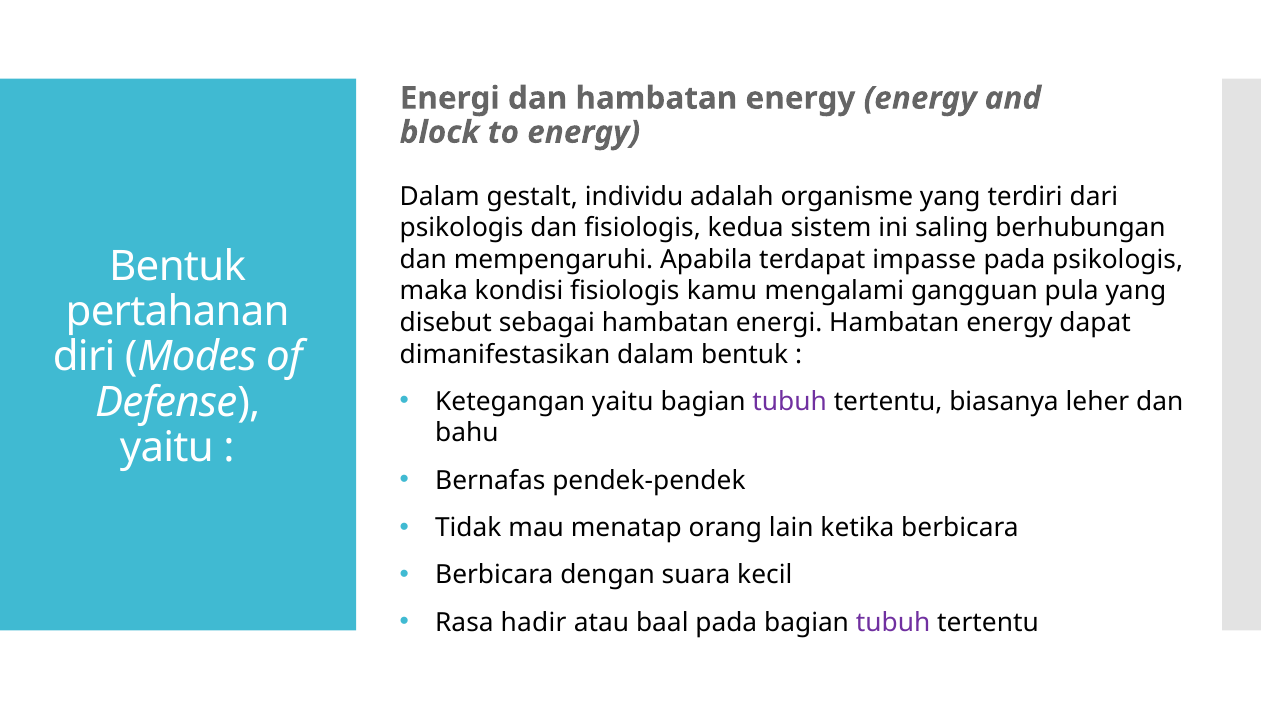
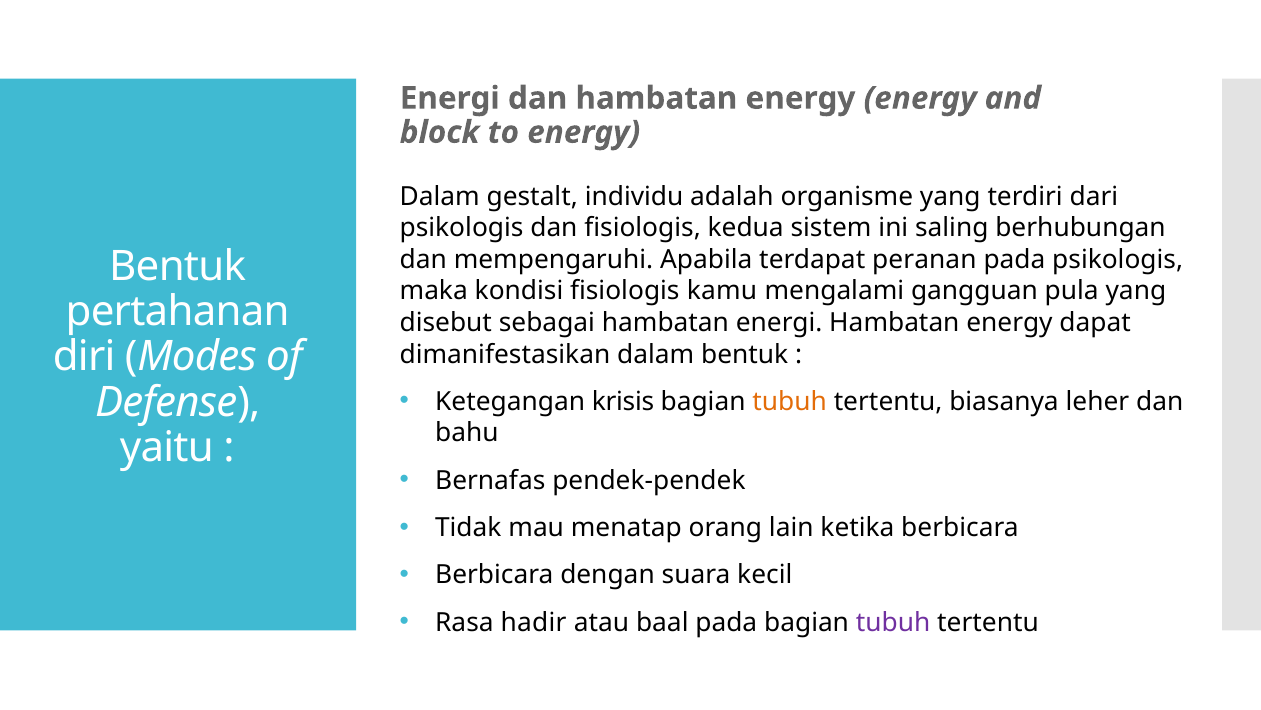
impasse: impasse -> peranan (924, 259)
Ketegangan yaitu: yaitu -> krisis (623, 401)
tubuh colour: purple -> orange (790, 401)
